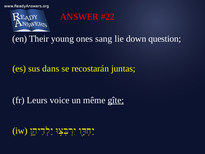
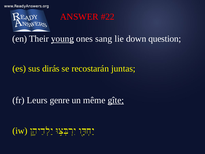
young underline: none -> present (62, 39)
dans: dans -> dirás (51, 68)
voice: voice -> genre (60, 100)
